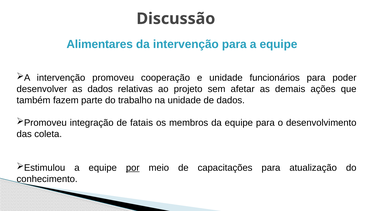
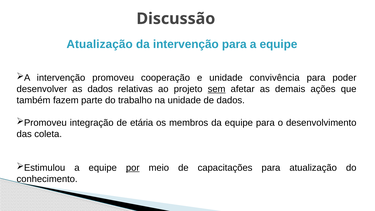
Alimentares: Alimentares -> Atualização (100, 44)
funcionários: funcionários -> convivência (275, 78)
sem underline: none -> present (217, 89)
fatais: fatais -> etária (142, 123)
